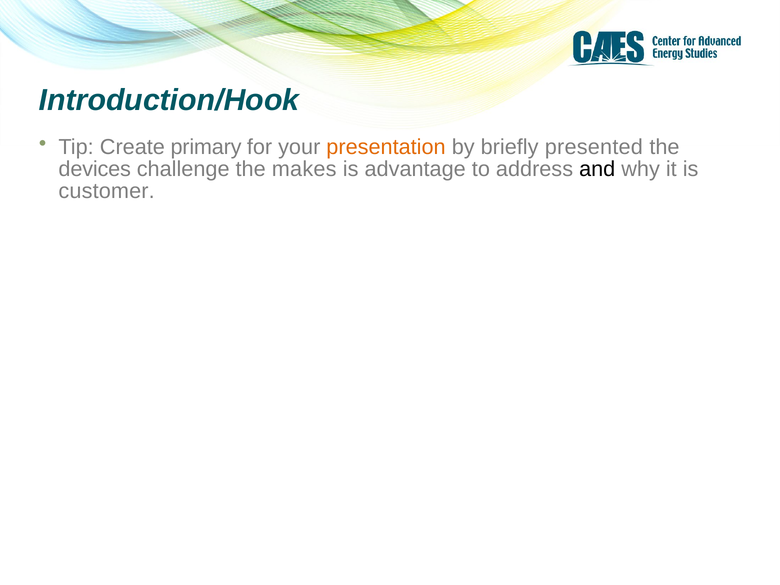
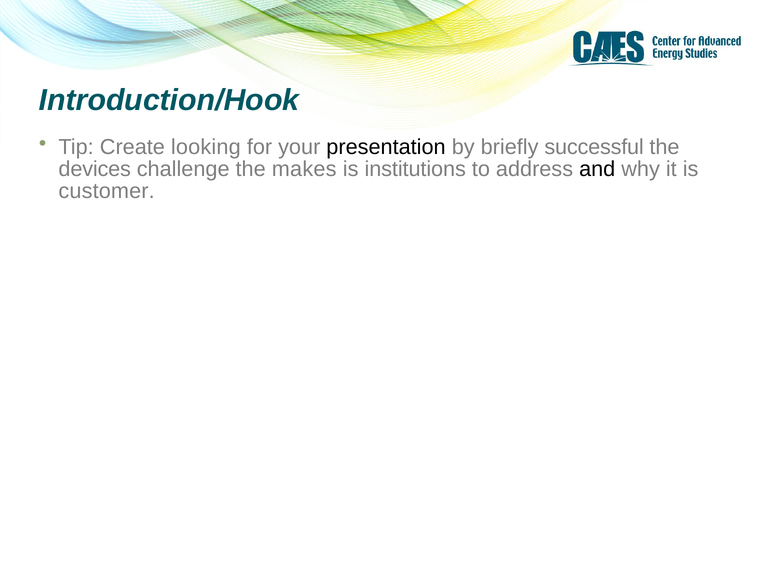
primary: primary -> looking (206, 147)
presentation colour: orange -> black (386, 147)
presented: presented -> successful (594, 147)
advantage: advantage -> institutions (415, 169)
